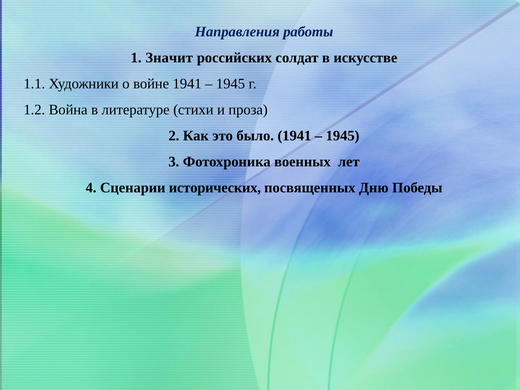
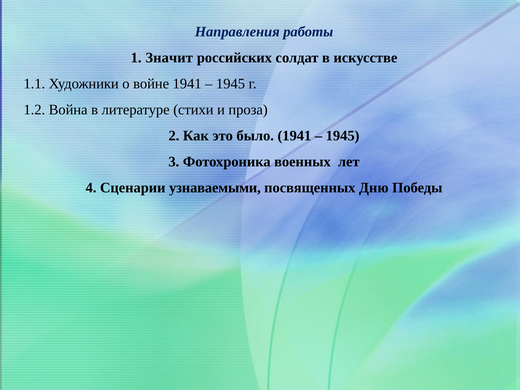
исторических: исторических -> узнаваемыми (215, 188)
